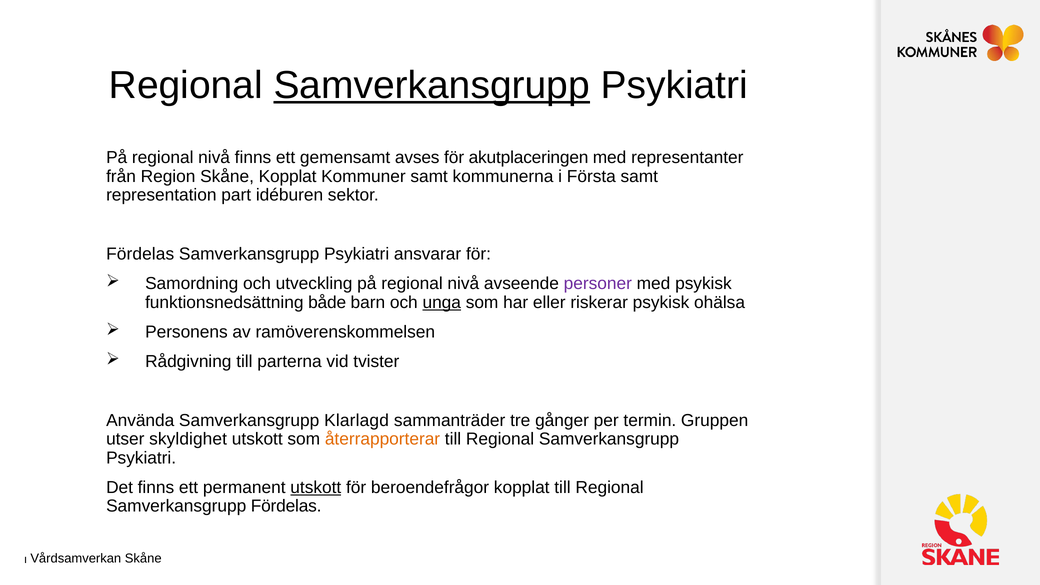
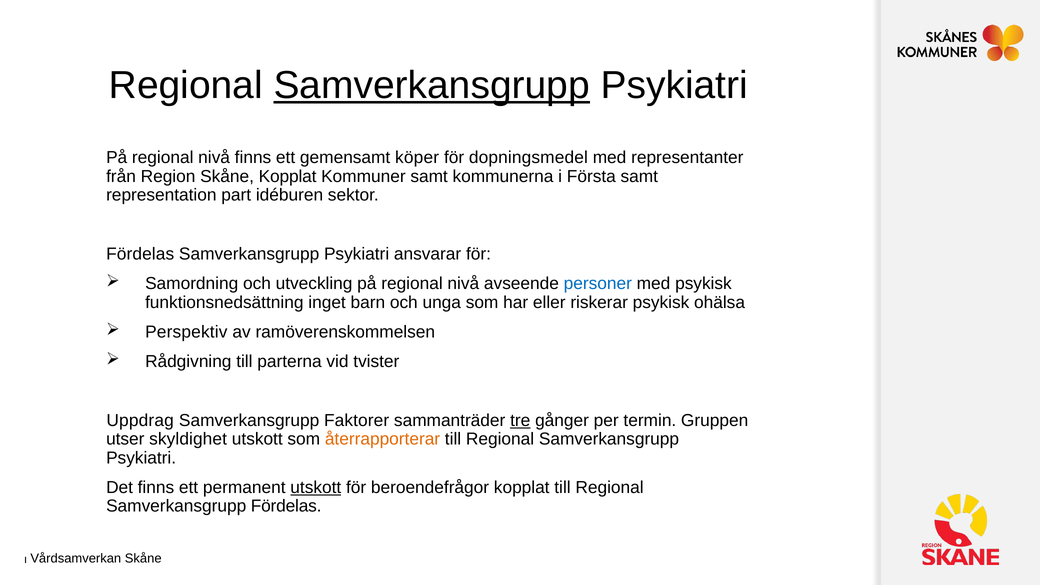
avses: avses -> köper (417, 158)
akutplaceringen: akutplaceringen -> dopningsmedel (528, 158)
personer colour: purple -> blue (598, 284)
både: både -> inget (327, 302)
unga underline: present -> none (442, 302)
Personens: Personens -> Perspektiv (186, 332)
Använda: Använda -> Uppdrag (140, 421)
Klarlagd: Klarlagd -> Faktorer (357, 421)
tre underline: none -> present (520, 421)
